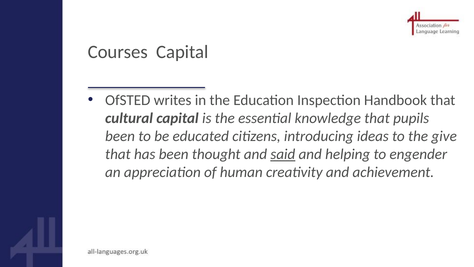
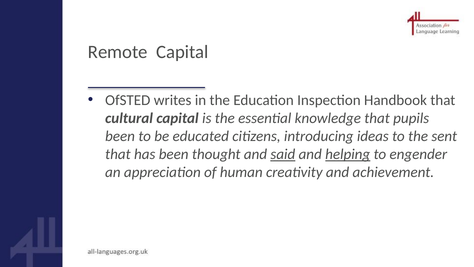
Courses: Courses -> Remote (118, 52)
give: give -> sent (444, 136)
helping underline: none -> present (348, 154)
